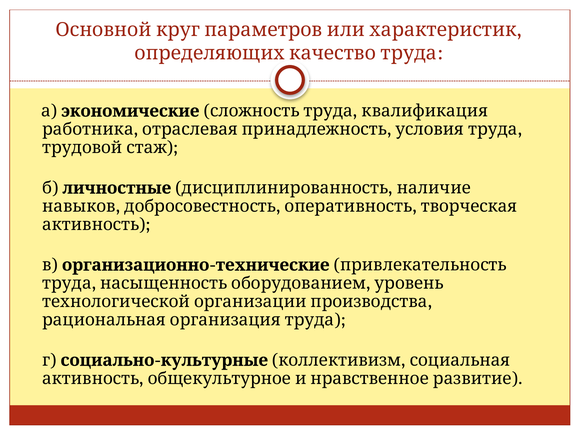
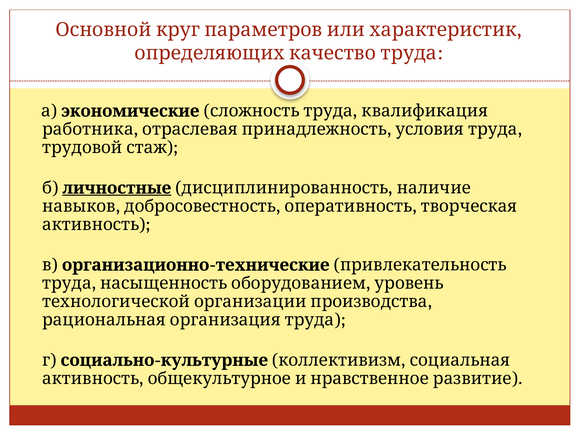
личностные underline: none -> present (117, 188)
